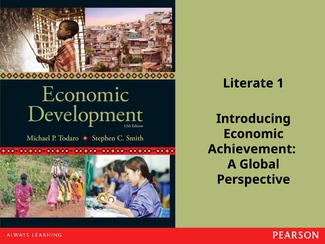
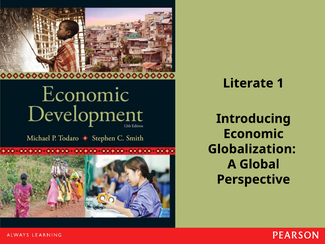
Achievement: Achievement -> Globalization (252, 149)
